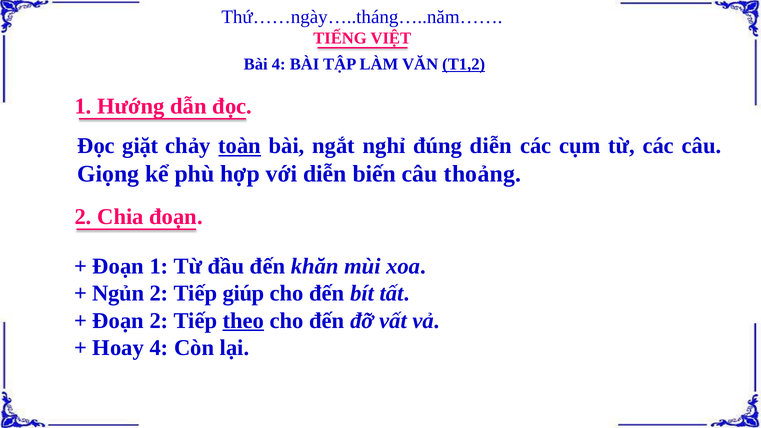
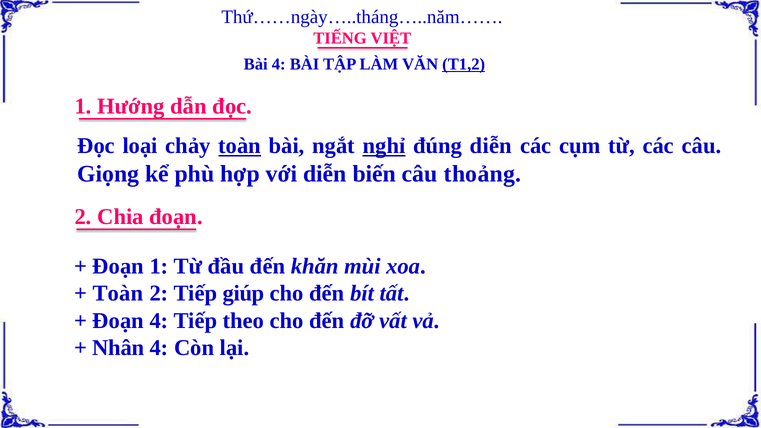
giặt: giặt -> loại (140, 146)
nghỉ underline: none -> present (384, 146)
Ngủn: Ngủn -> Toàn (118, 293)
Đoạn 2: 2 -> 4 (159, 320)
theo underline: present -> none (243, 320)
Hoay: Hoay -> Nhân (118, 347)
